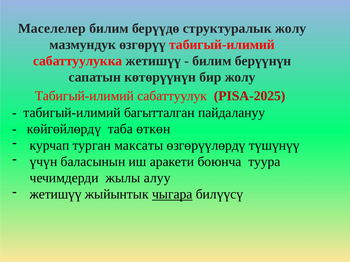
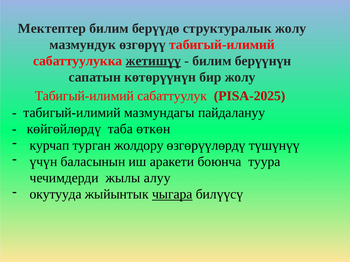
Маселелер: Маселелер -> Мектептер (52, 28)
жетишүү underline: none -> present (153, 61)
багытталган: багытталган -> мазмундагы (159, 113)
максаты: максаты -> жолдору (139, 146)
жетишүү: жетишүү -> окутууда (56, 195)
